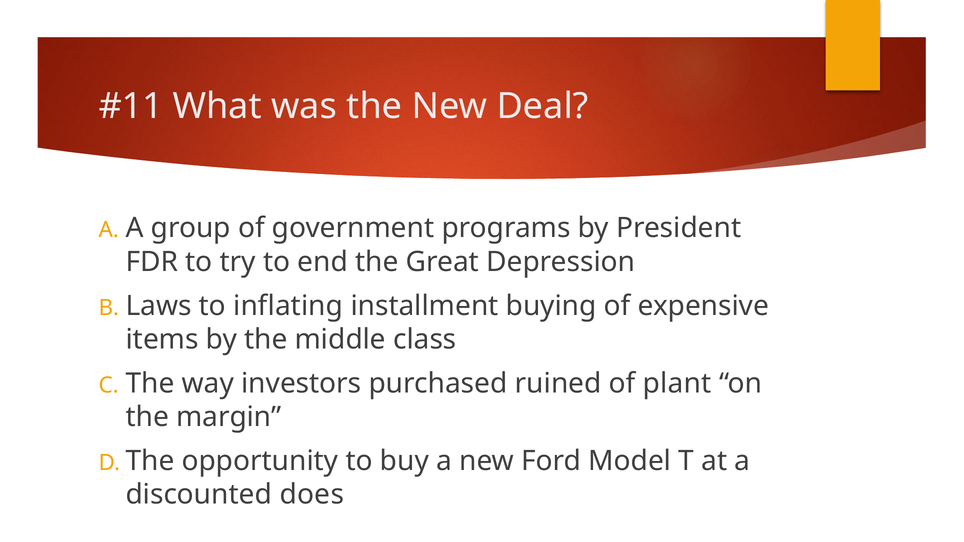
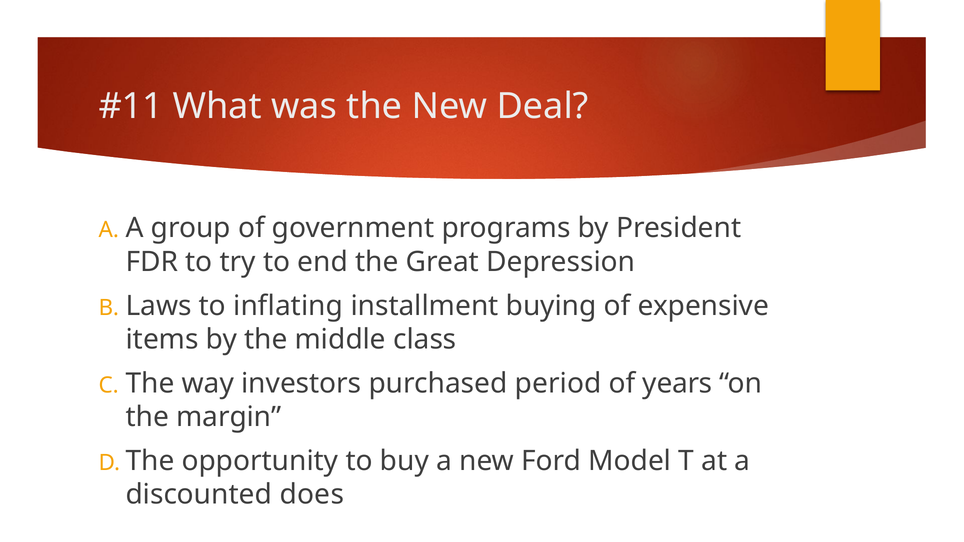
ruined: ruined -> period (558, 383)
plant: plant -> years (677, 383)
